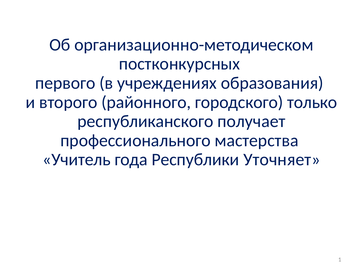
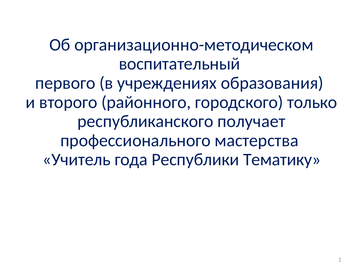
постконкурсных: постконкурсных -> воспитательный (180, 64)
Уточняет: Уточняет -> Тематику (282, 160)
